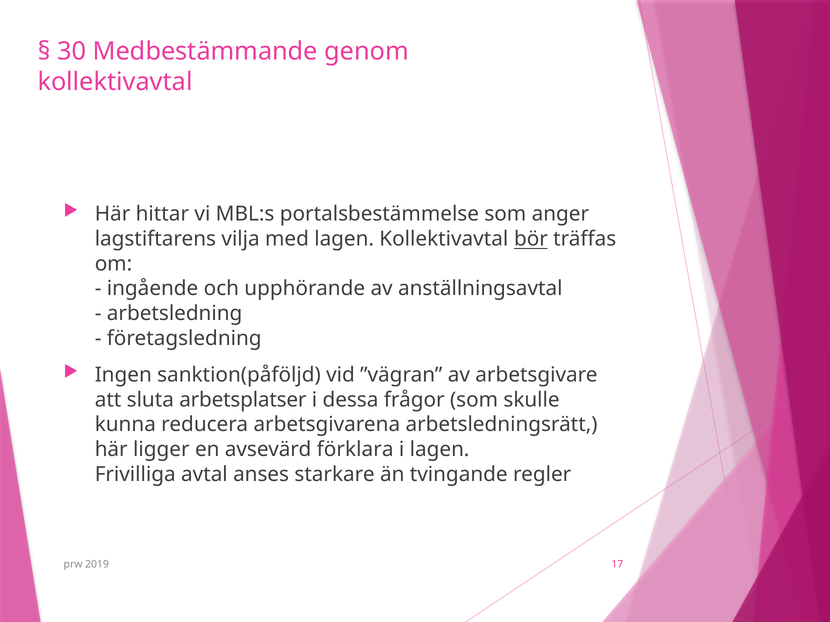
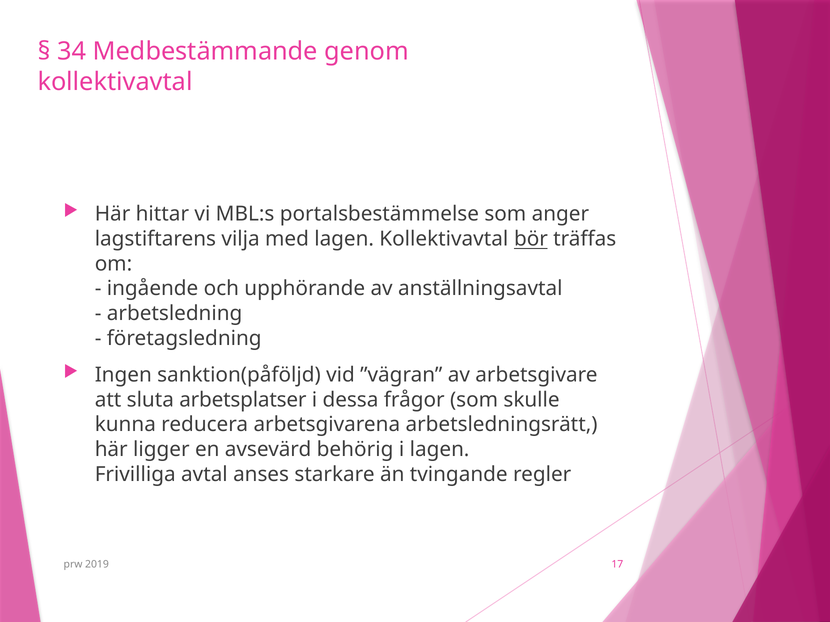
30: 30 -> 34 (72, 51)
förklara: förklara -> behörig (355, 450)
